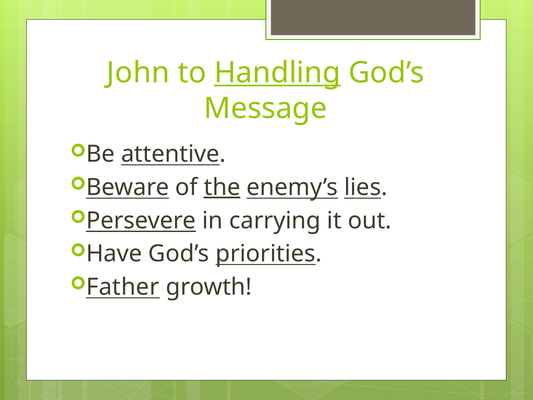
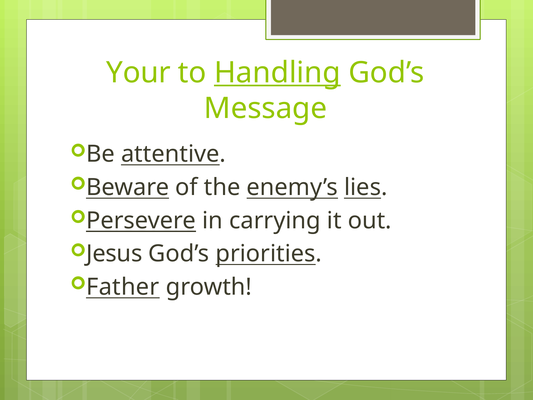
John: John -> Your (138, 73)
the underline: present -> none (222, 187)
Have: Have -> Jesus (114, 254)
